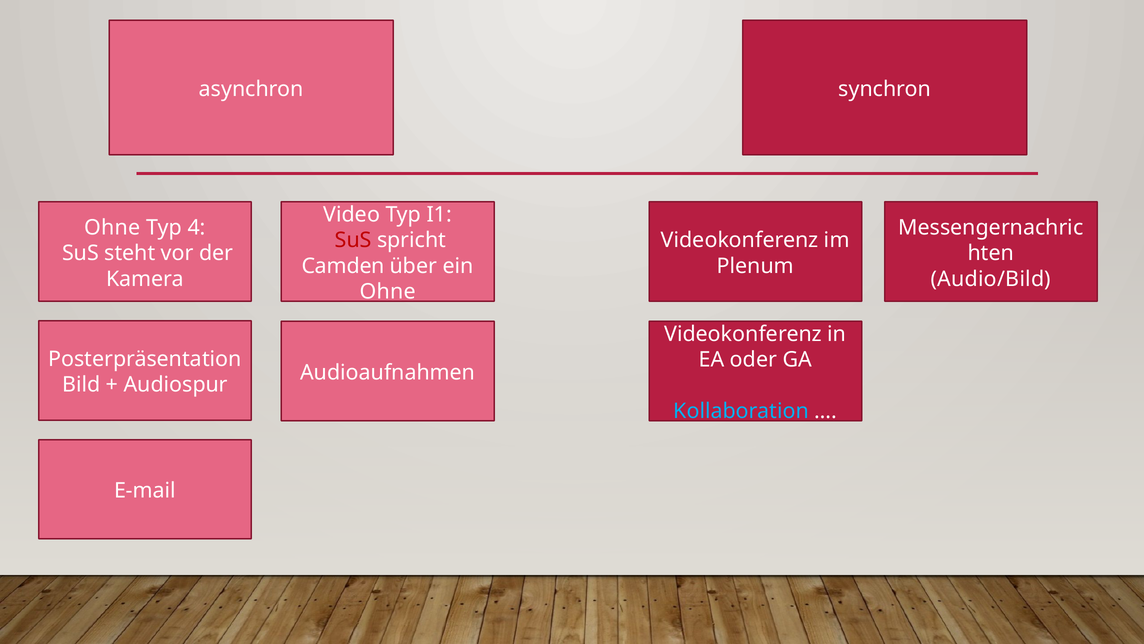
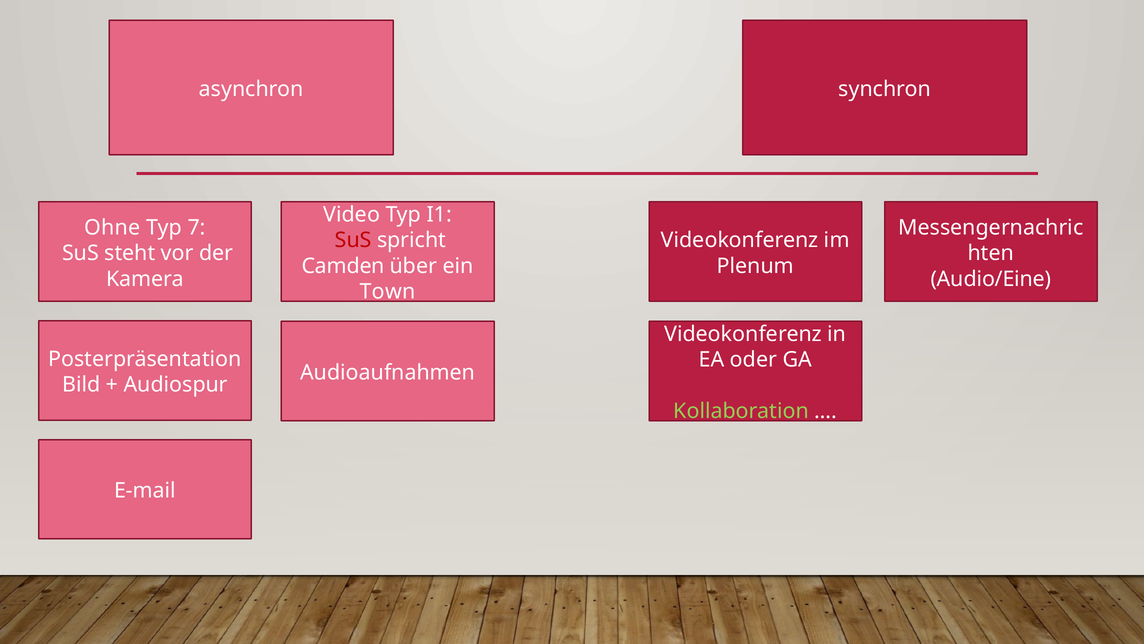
4: 4 -> 7 (197, 227)
Audio/Bild: Audio/Bild -> Audio/Eine (991, 279)
Ohne: Ohne -> Town (388, 292)
Kollaboration colour: light blue -> light green (741, 411)
